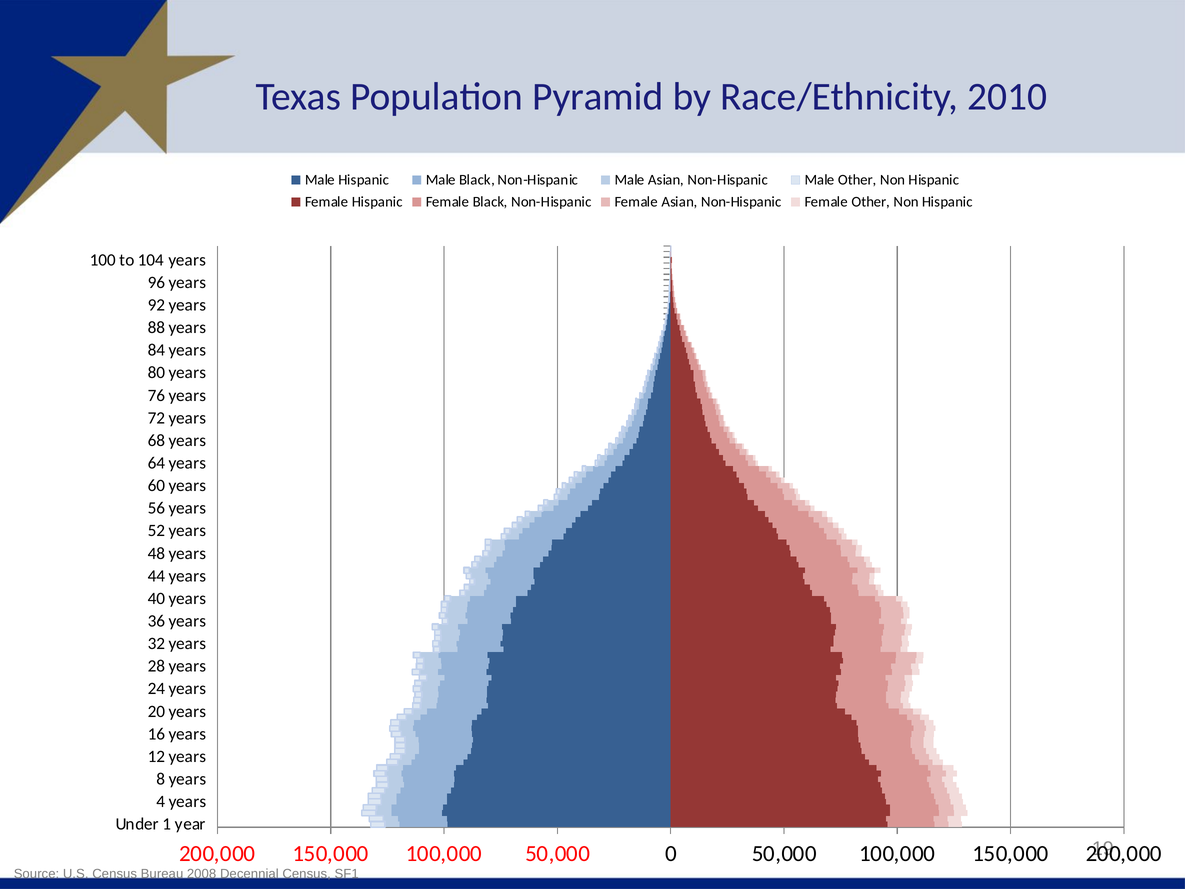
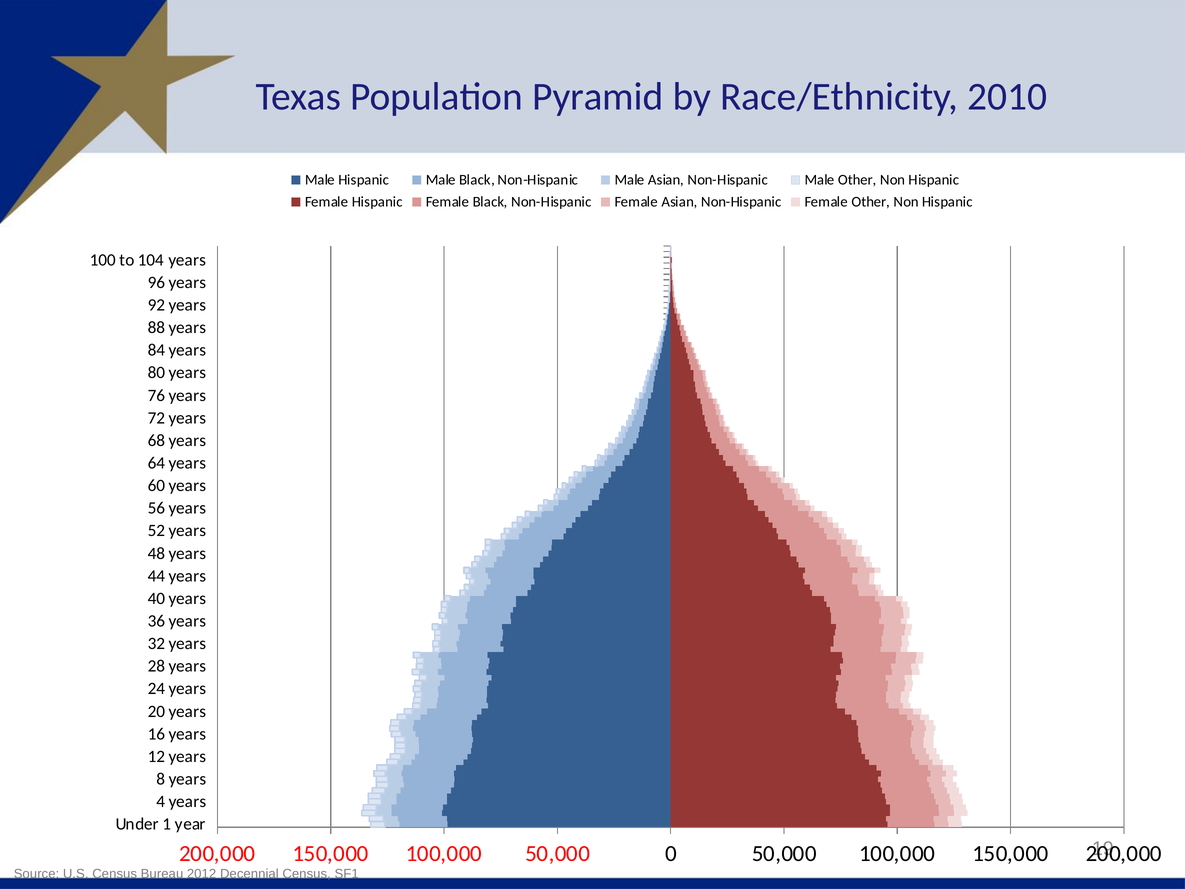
2008: 2008 -> 2012 (202, 873)
